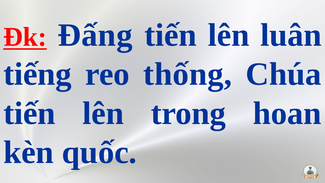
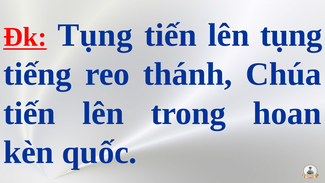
Đấng: Đấng -> Tụng (95, 35)
lên luân: luân -> tụng (291, 35)
thống: thống -> thánh (188, 74)
